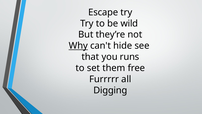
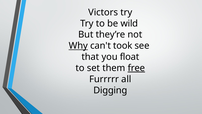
Escape: Escape -> Victors (103, 12)
hide: hide -> took (123, 46)
runs: runs -> float (130, 57)
free underline: none -> present (136, 68)
